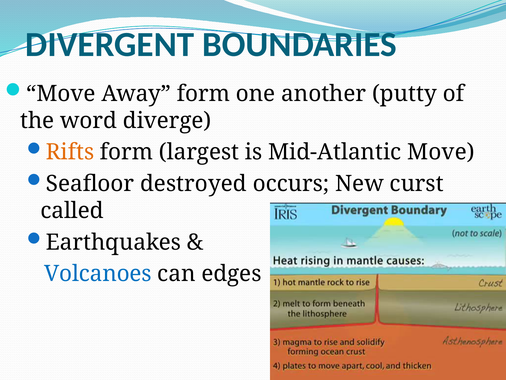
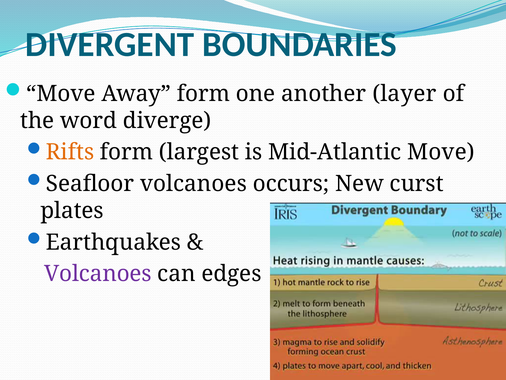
putty: putty -> layer (404, 93)
Seafloor destroyed: destroyed -> volcanoes (193, 183)
called: called -> plates (72, 210)
Volcanoes colour: blue -> purple (98, 273)
